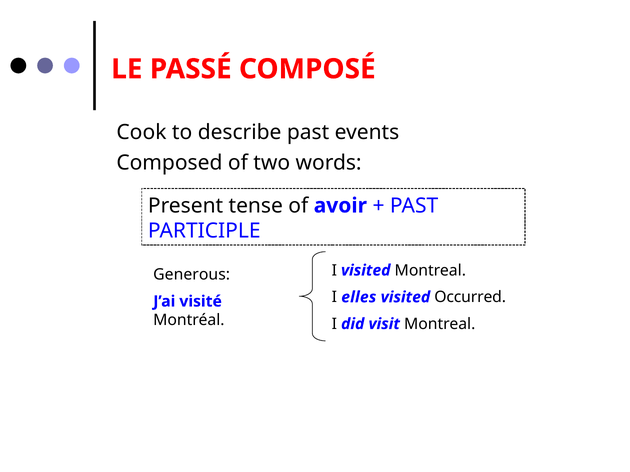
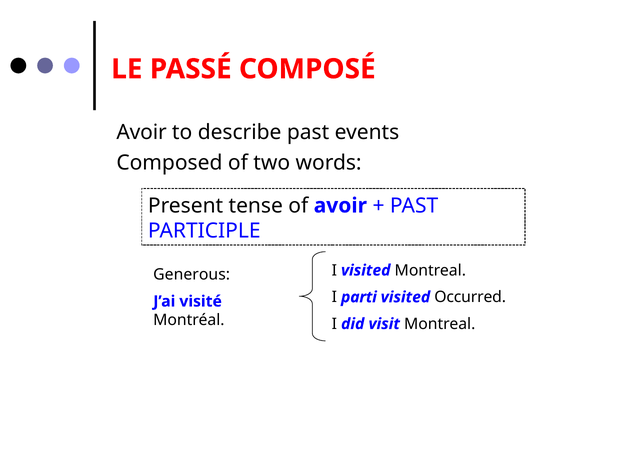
Cook: Cook -> Avoir (142, 133)
elles: elles -> parti (359, 297)
